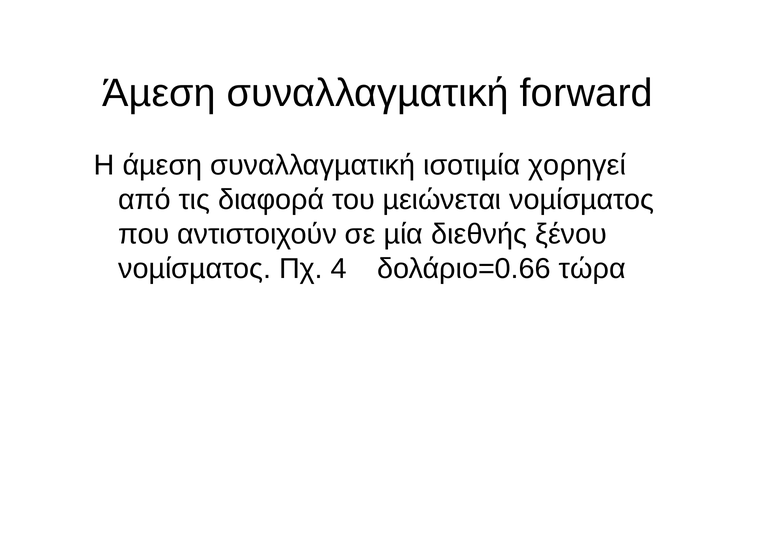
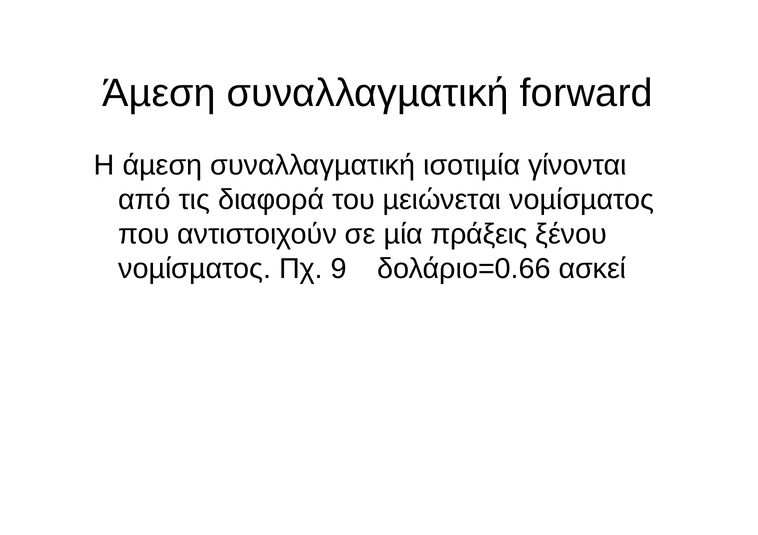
χορηγεί: χορηγεί -> γίνονται (577, 165)
διεθνής: διεθνής -> πράξεις (479, 235)
4: 4 -> 9 (339, 269)
τώρα: τώρα -> ασκεί (592, 269)
